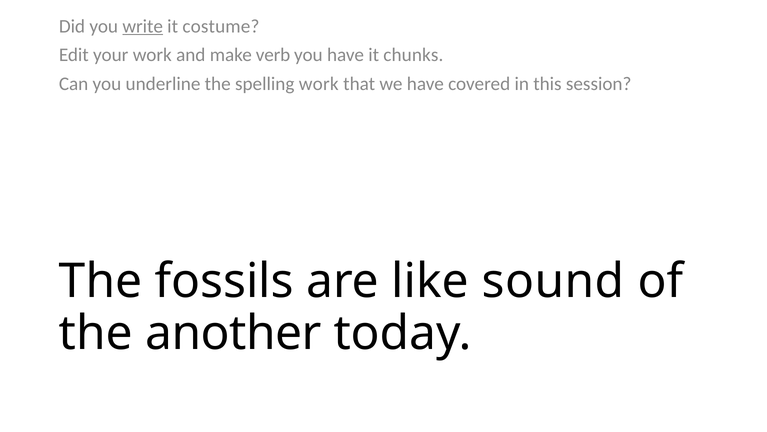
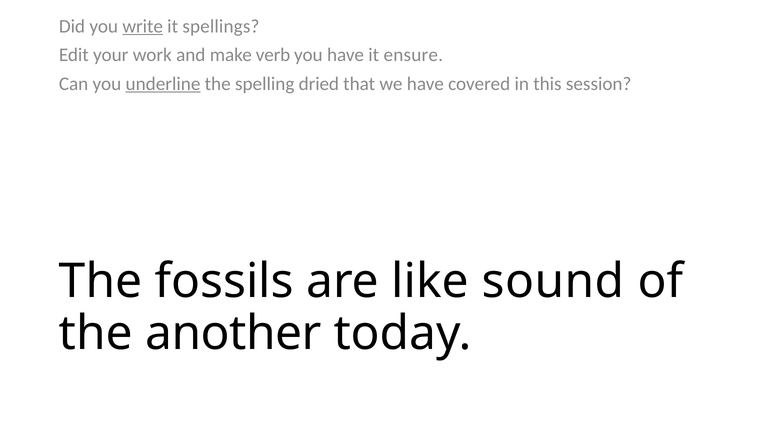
costume: costume -> spellings (221, 26)
chunks: chunks -> ensure (413, 55)
underline underline: none -> present (163, 84)
spelling work: work -> dried (319, 84)
